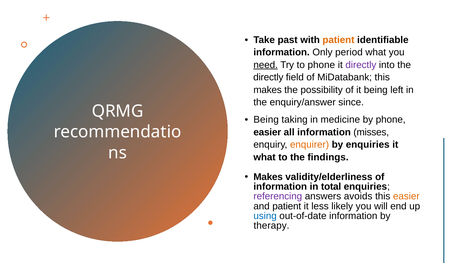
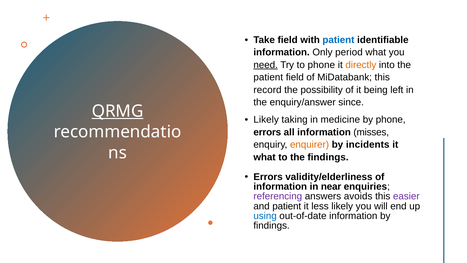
Take past: past -> field (288, 40)
patient colour: orange -> blue (338, 40)
directly colour: purple -> orange (361, 65)
directly: directly -> patient (268, 77)
makes: makes -> record (267, 90)
QRMG underline: none -> present (118, 111)
Being: Being -> Likely (266, 120)
easier: easier -> errors (267, 132)
by enquiries: enquiries -> incidents (368, 145)
Makes: Makes -> Errors (268, 177)
total: total -> near (331, 186)
easier colour: orange -> purple (406, 196)
therapy: therapy -> findings (272, 225)
